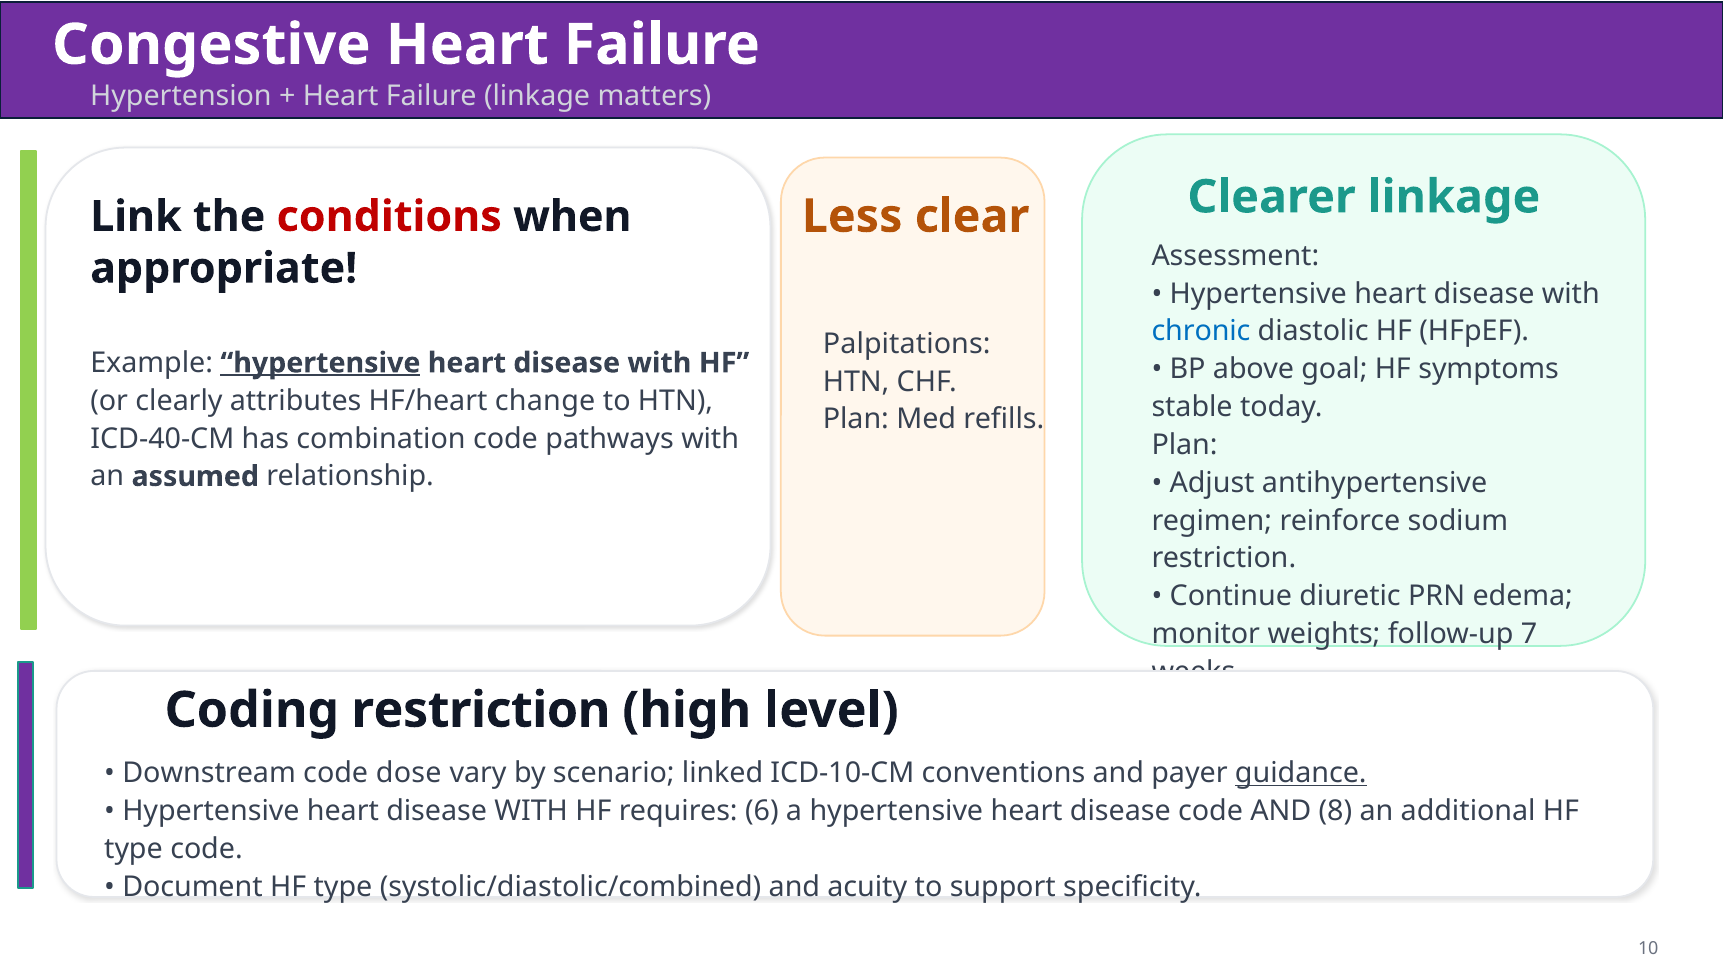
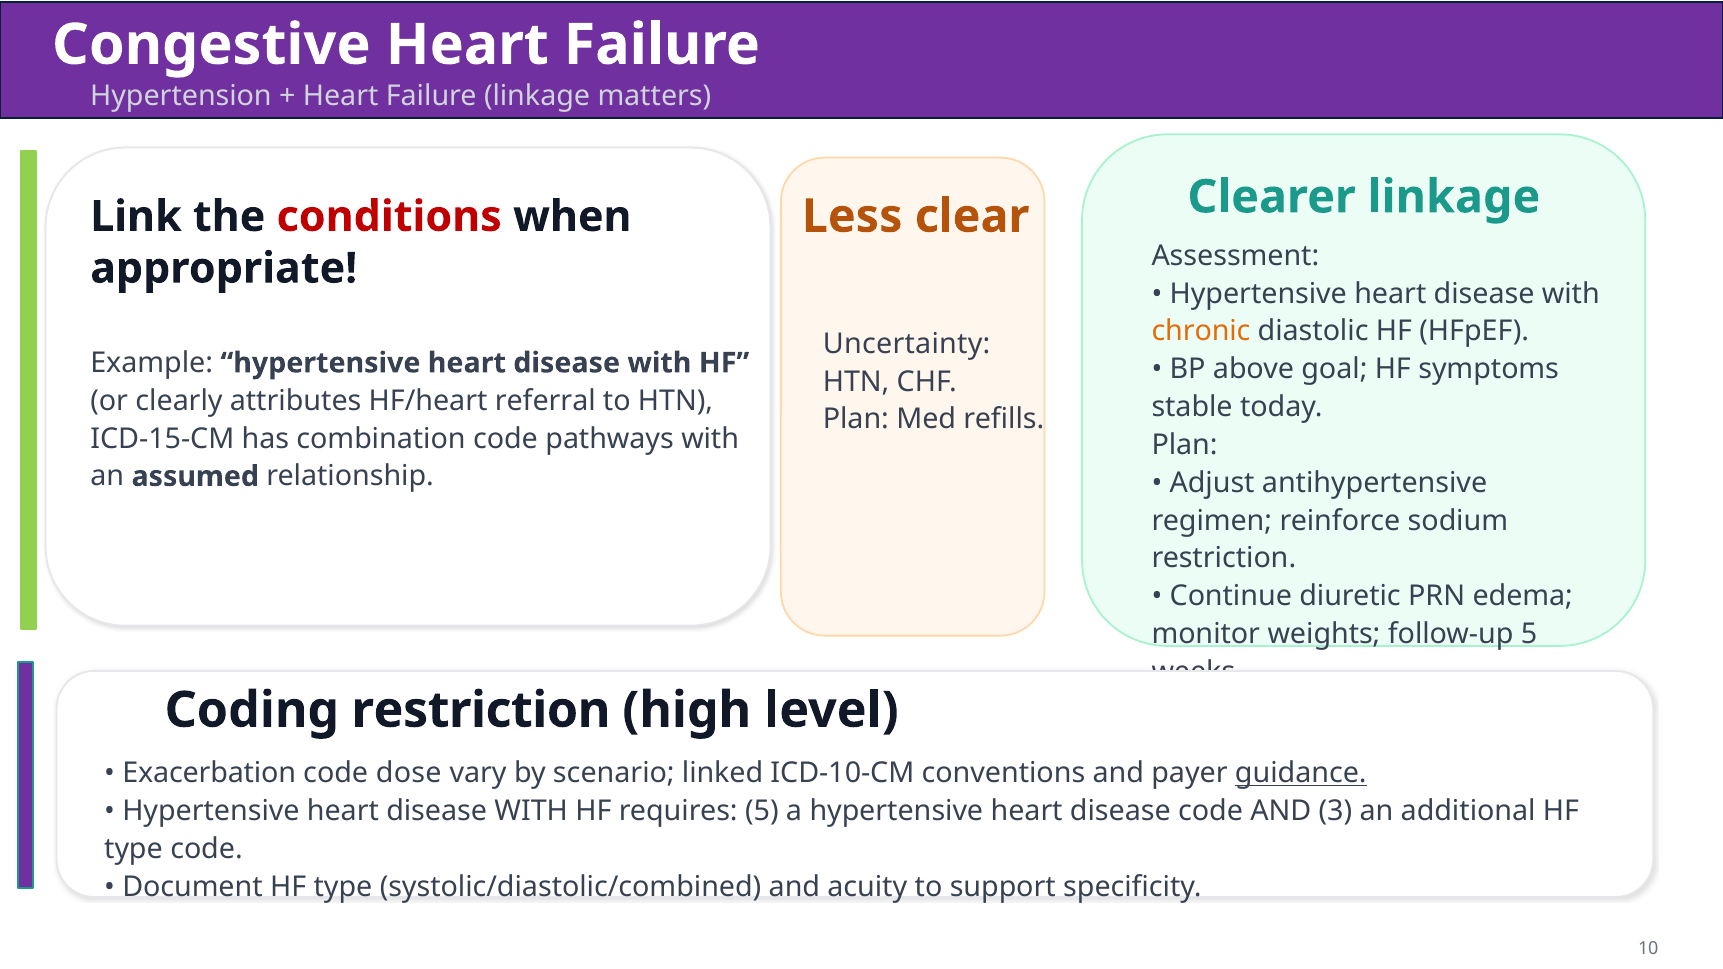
chronic colour: blue -> orange (1201, 331)
Palpitations: Palpitations -> Uncertainty (907, 344)
hypertensive underline: present -> none (321, 363)
change: change -> referral (545, 401)
ICD‑40‑CM: ICD‑40‑CM -> ICD‑15‑CM (162, 439)
follow-up 7: 7 -> 5 (1529, 634)
Downstream: Downstream -> Exacerbation (209, 773)
requires 6: 6 -> 5 (762, 811)
8: 8 -> 3 (1335, 811)
